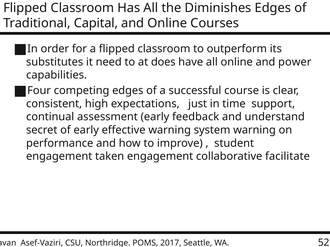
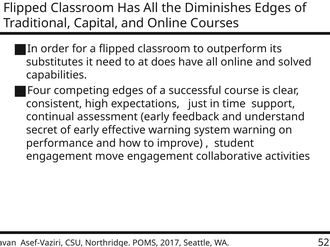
power: power -> solved (295, 62)
taken: taken -> move (110, 157)
facilitate: facilitate -> activities (288, 157)
